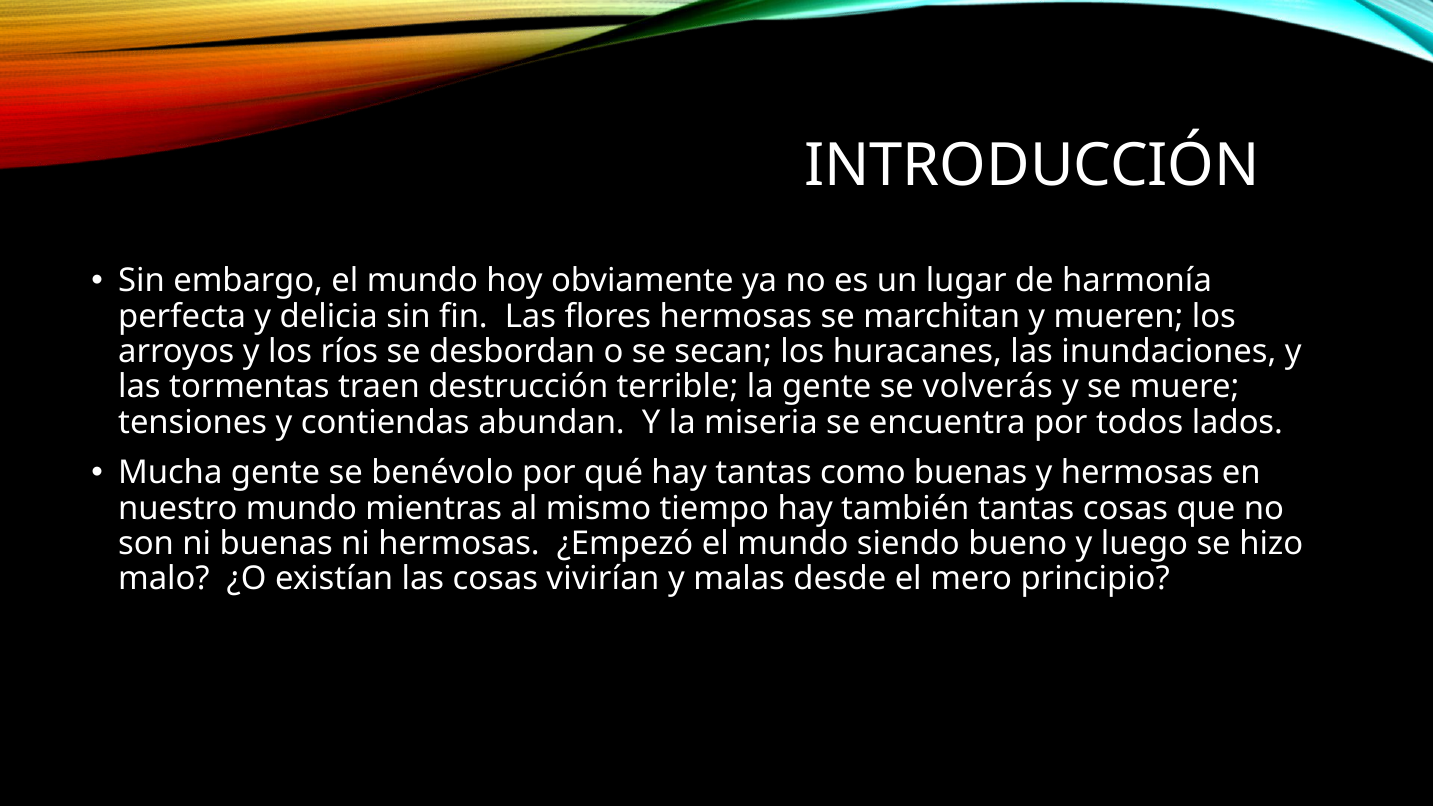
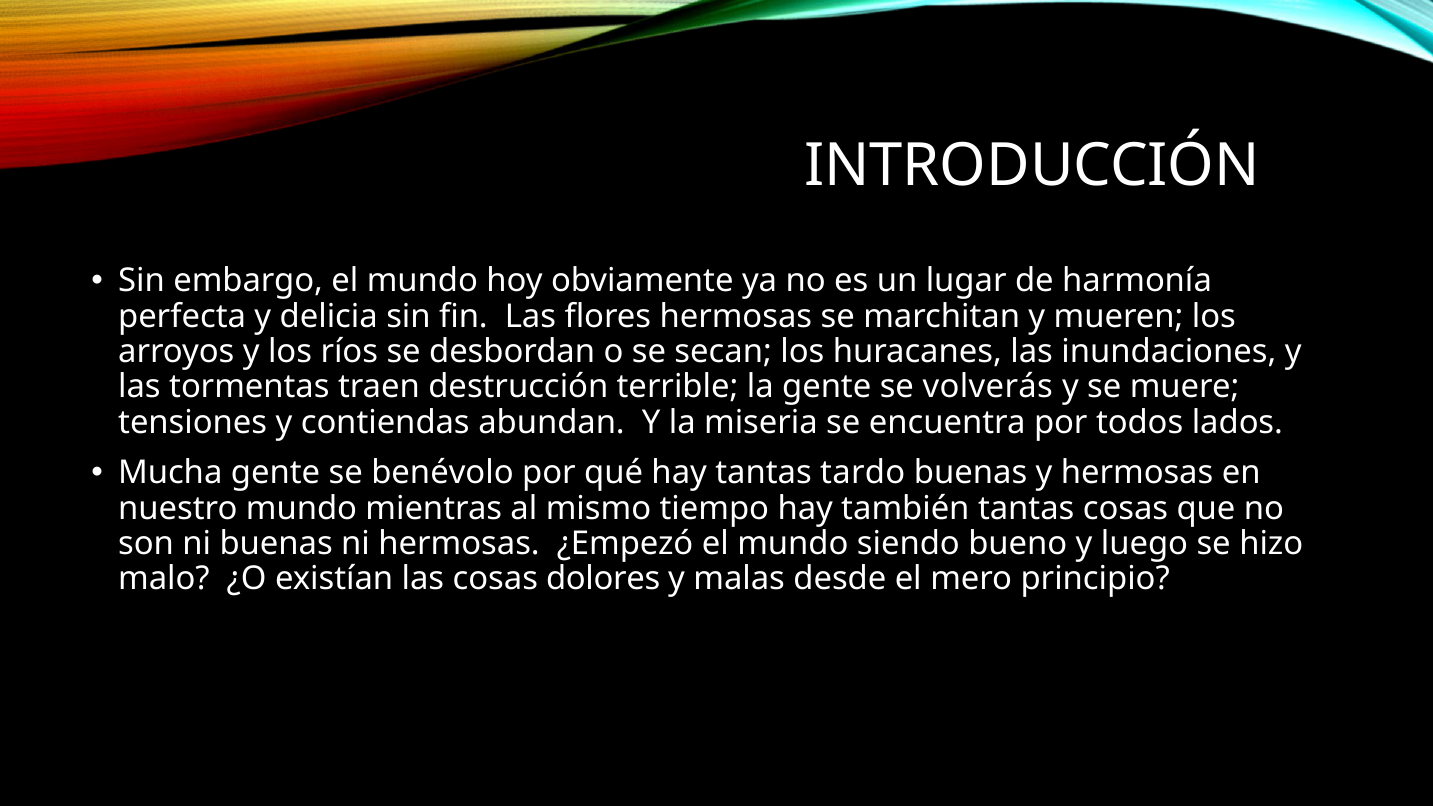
como: como -> tardo (863, 473)
vivirían: vivirían -> dolores (603, 579)
